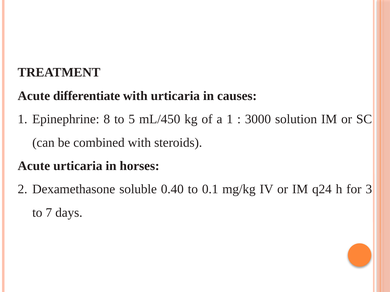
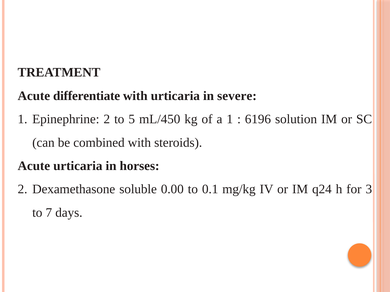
causes: causes -> severe (237, 96)
Epinephrine 8: 8 -> 2 (107, 119)
3000: 3000 -> 6196 (258, 119)
0.40: 0.40 -> 0.00 (172, 190)
